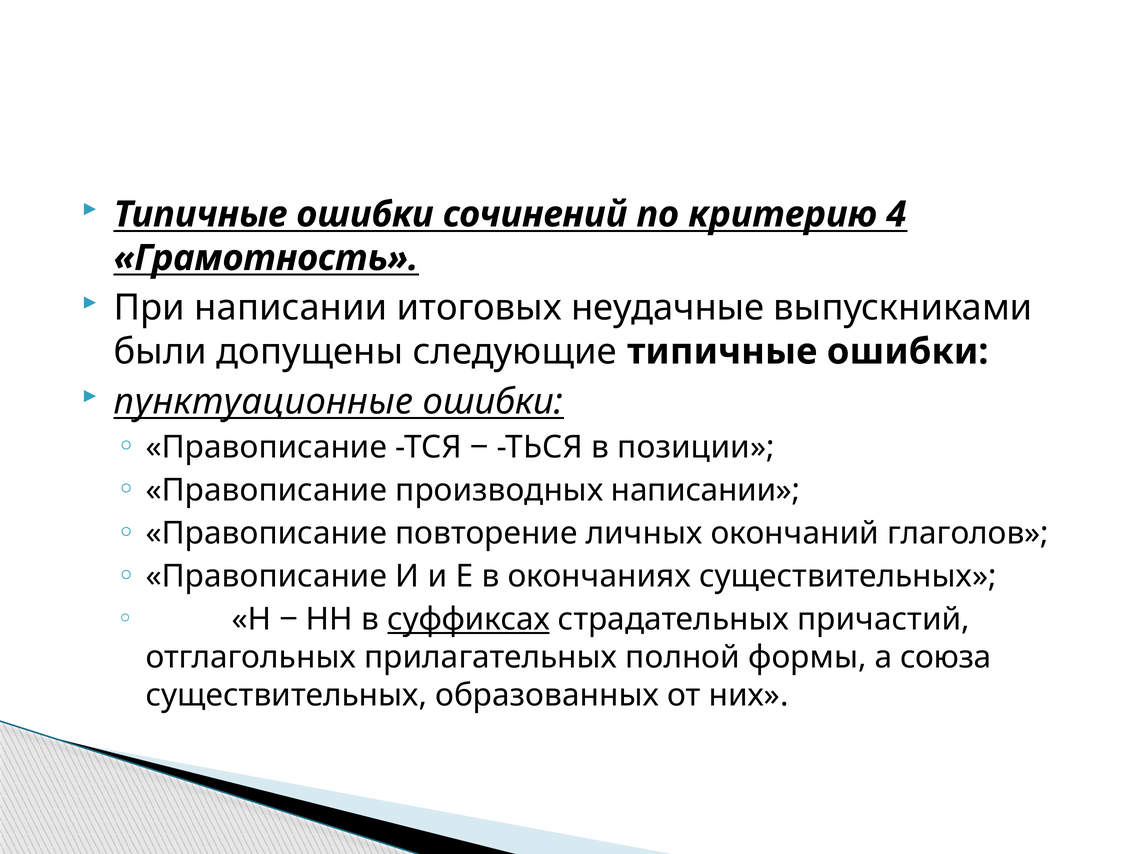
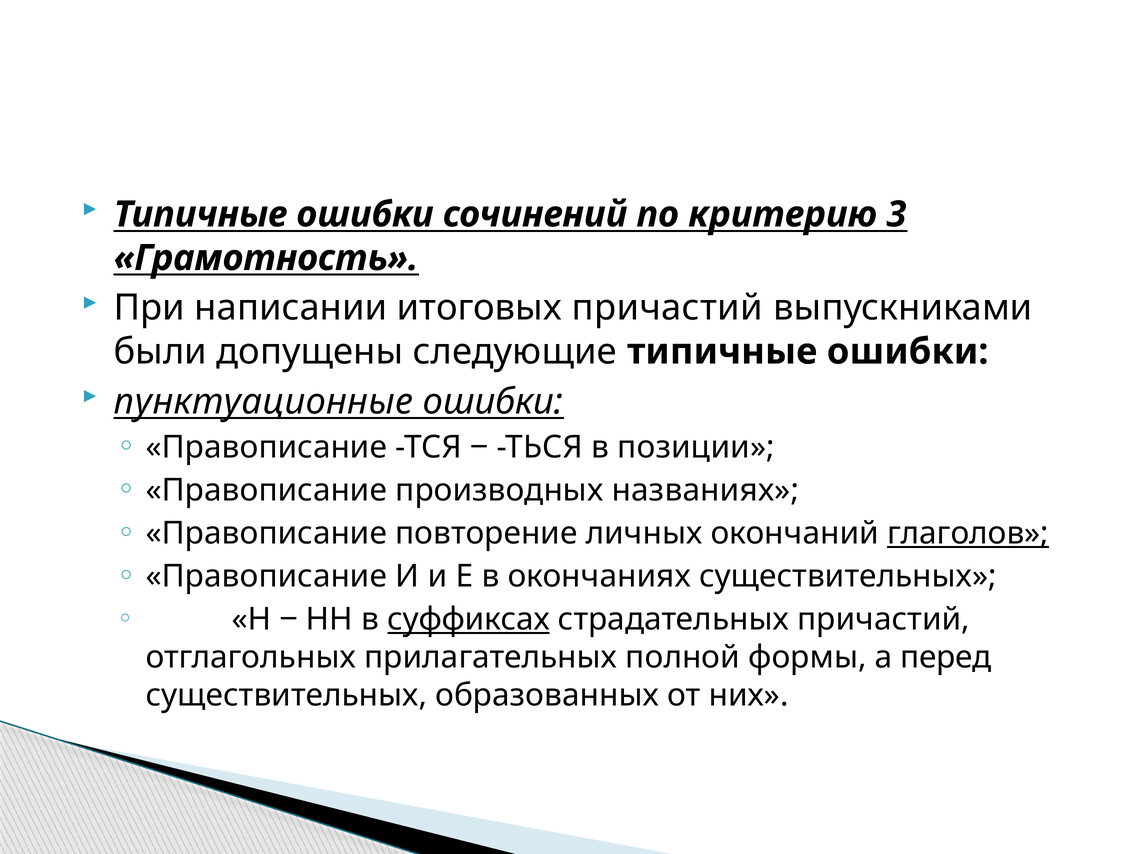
4: 4 -> 3 (896, 214)
итоговых неудачные: неудачные -> причастий (667, 308)
производных написании: написании -> названиях (705, 490)
глаголов underline: none -> present (968, 533)
союза: союза -> перед (946, 658)
